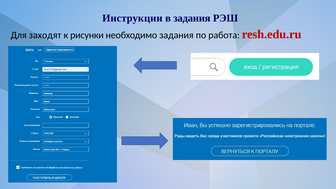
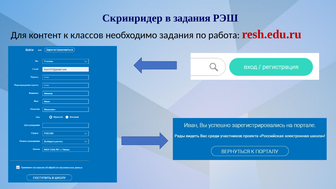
Инструкции: Инструкции -> Скринридер (132, 18)
заходят: заходят -> контент (45, 35)
рисунки: рисунки -> классов (87, 35)
